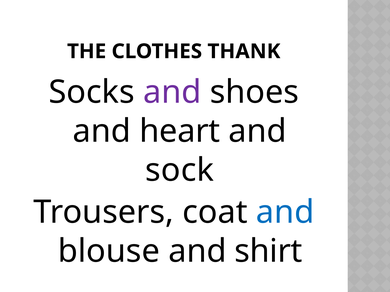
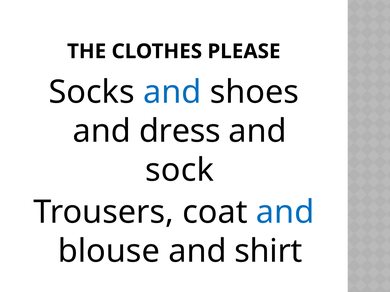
THANK: THANK -> PLEASE (244, 51)
and colour: purple -> blue (172, 92)
heart: heart -> dress (180, 131)
